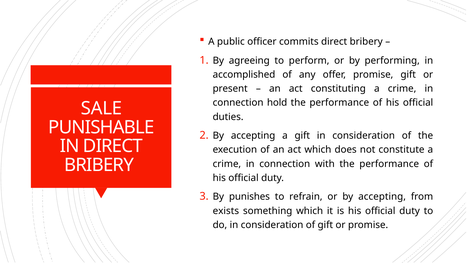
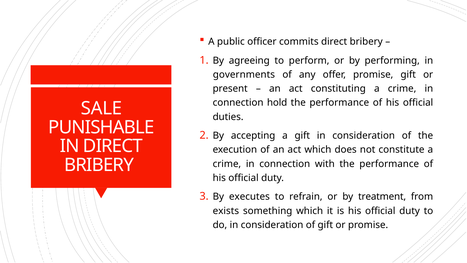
accomplished: accomplished -> governments (244, 75)
punishes: punishes -> executes (249, 197)
or by accepting: accepting -> treatment (382, 197)
